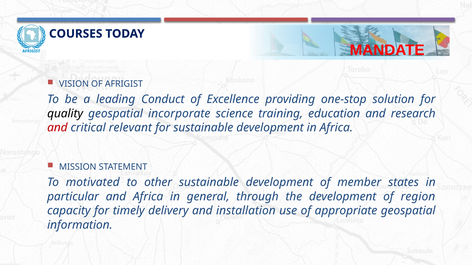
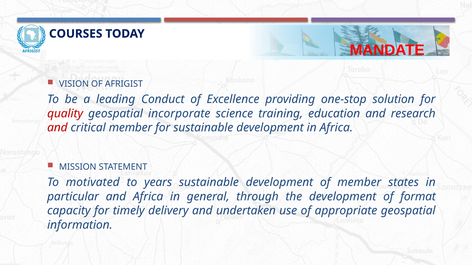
quality colour: black -> red (65, 114)
critical relevant: relevant -> member (130, 128)
other: other -> years (158, 183)
region: region -> format (418, 197)
installation: installation -> undertaken (246, 211)
